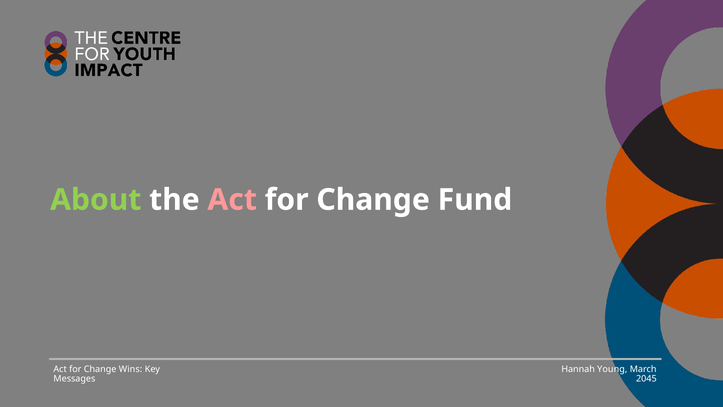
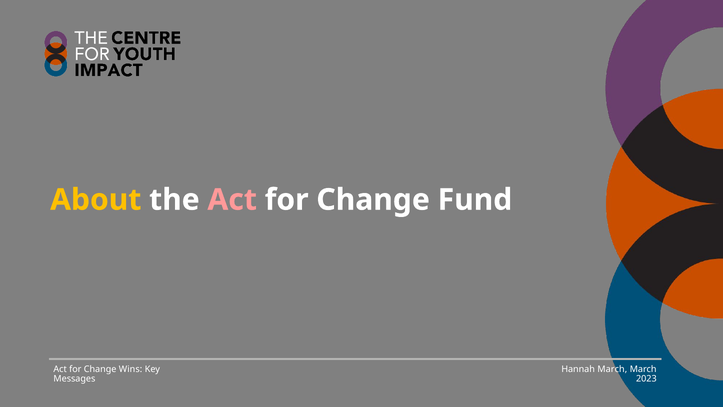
About colour: light green -> yellow (96, 200)
Hannah Young: Young -> March (612, 369)
2045: 2045 -> 2023 (646, 379)
